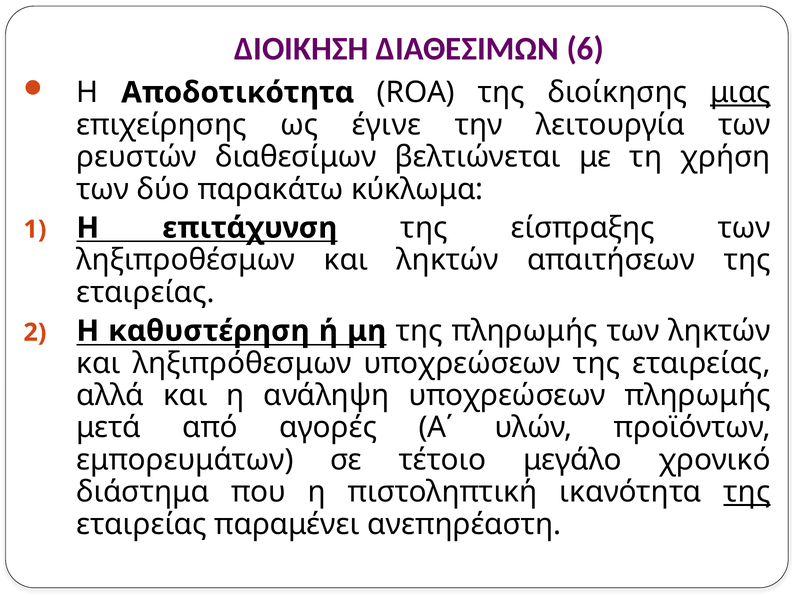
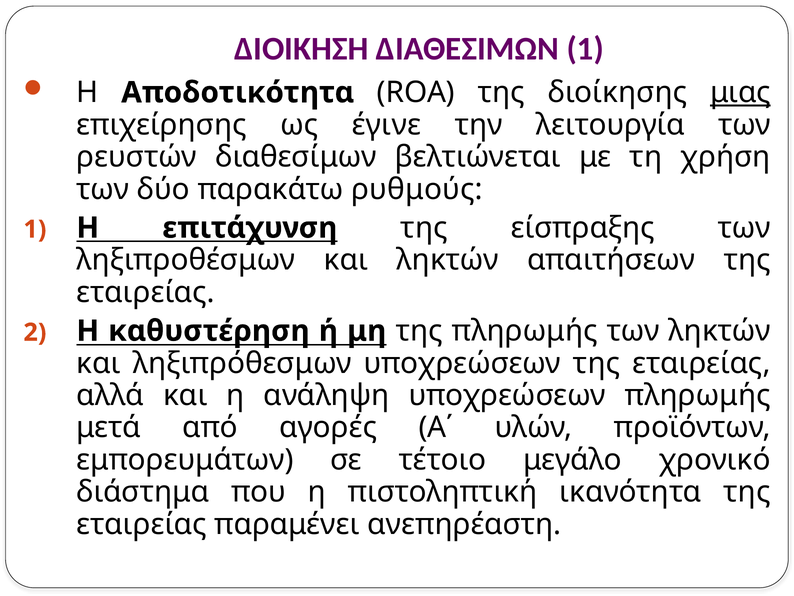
ΔΙΑΘΕΣΙΜΩΝ 6: 6 -> 1 (585, 49)
κύκλωμα: κύκλωμα -> ρυθμούς (417, 189)
της underline: present -> none (747, 492)
